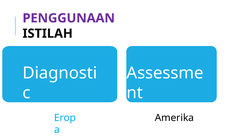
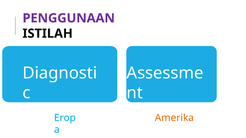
Amerika colour: black -> orange (174, 118)
